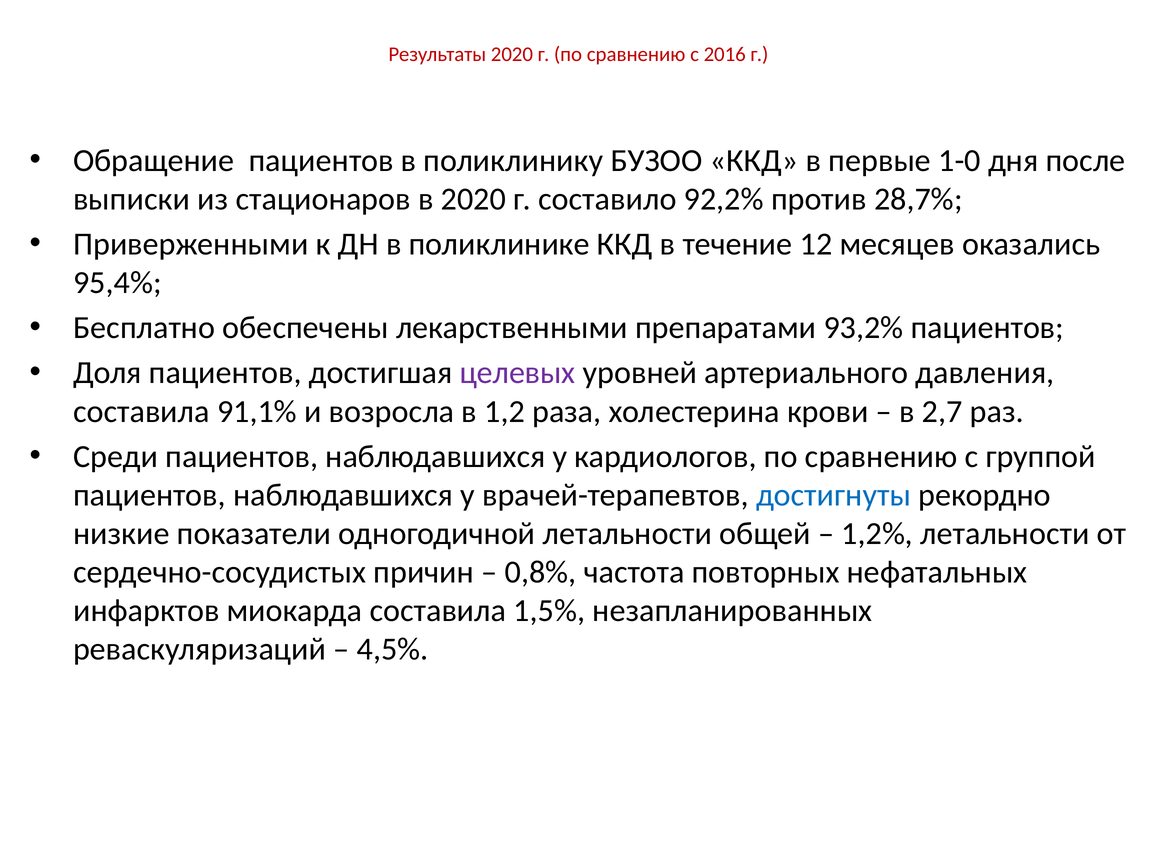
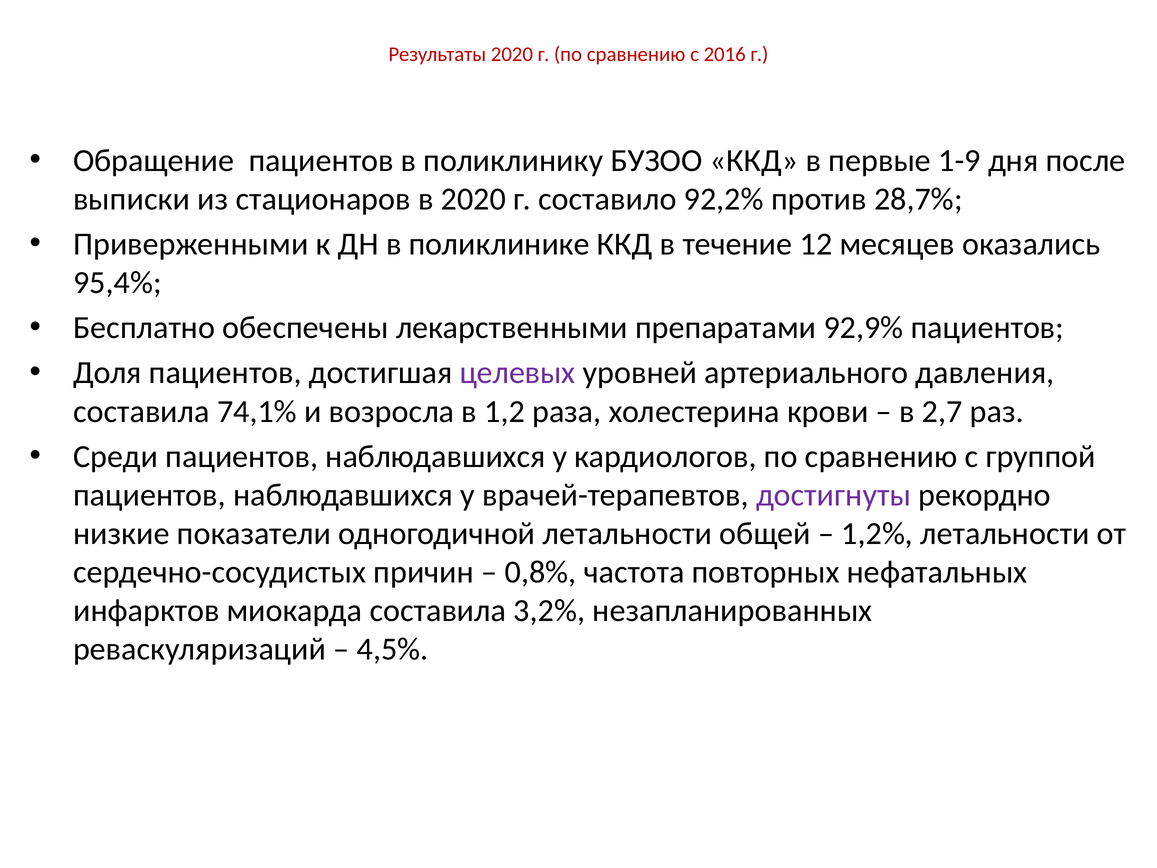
1-0: 1-0 -> 1-9 (959, 161)
93,2%: 93,2% -> 92,9% (863, 328)
91,1%: 91,1% -> 74,1% (257, 411)
достигнуты colour: blue -> purple (833, 495)
1,5%: 1,5% -> 3,2% (549, 611)
